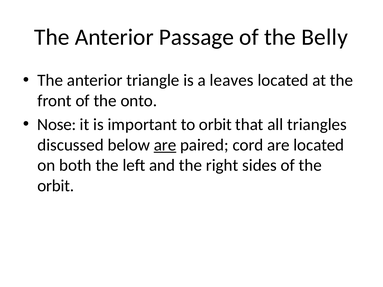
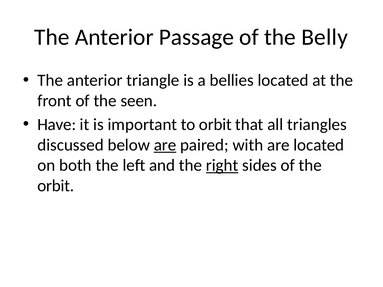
leaves: leaves -> bellies (232, 80)
onto: onto -> seen (139, 101)
Nose: Nose -> Have (57, 125)
cord: cord -> with (248, 145)
right underline: none -> present (222, 165)
